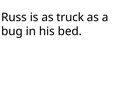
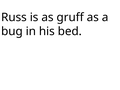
truck: truck -> gruff (70, 17)
